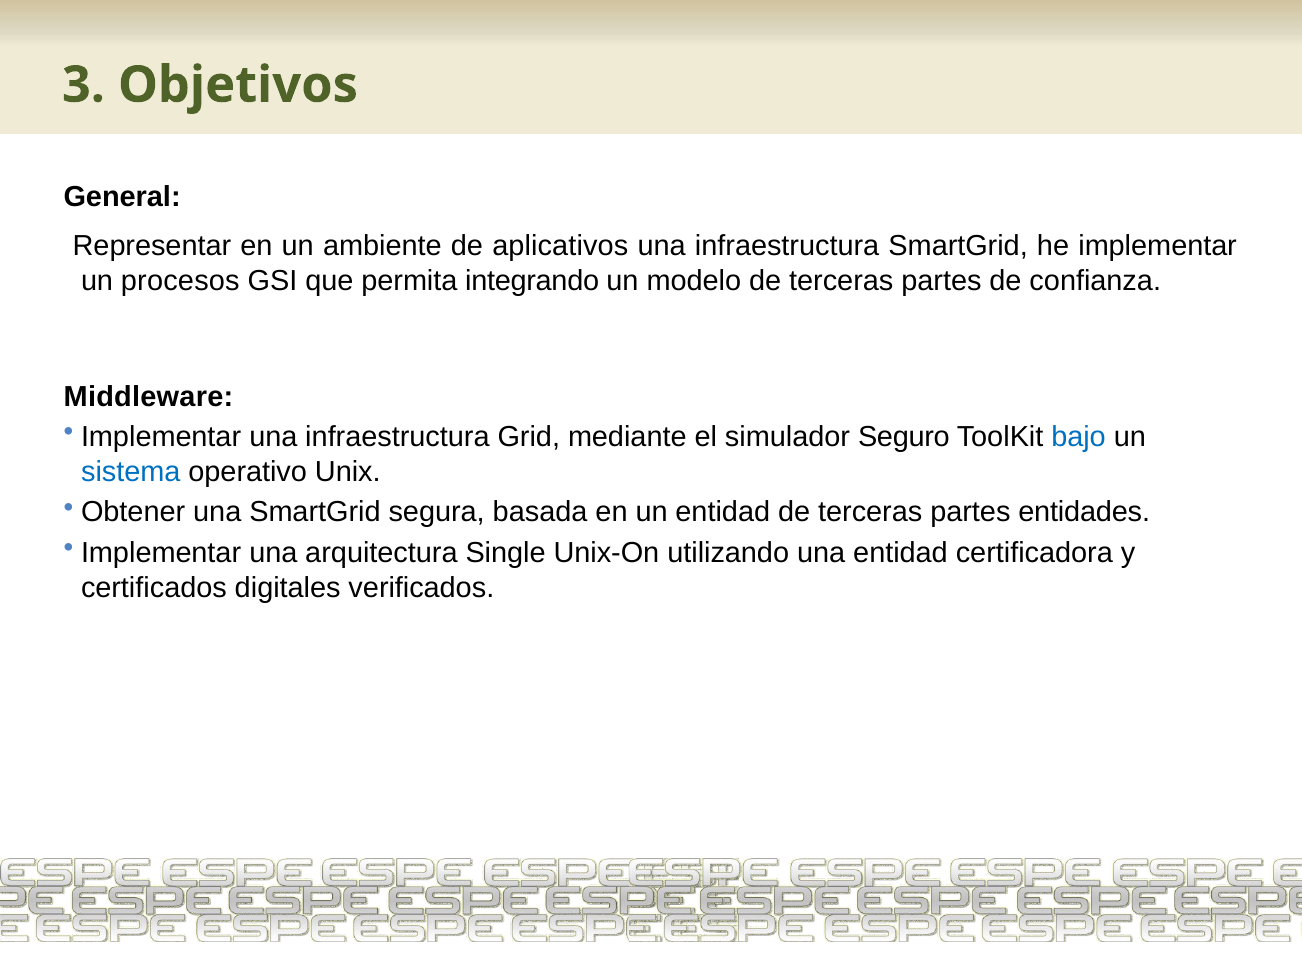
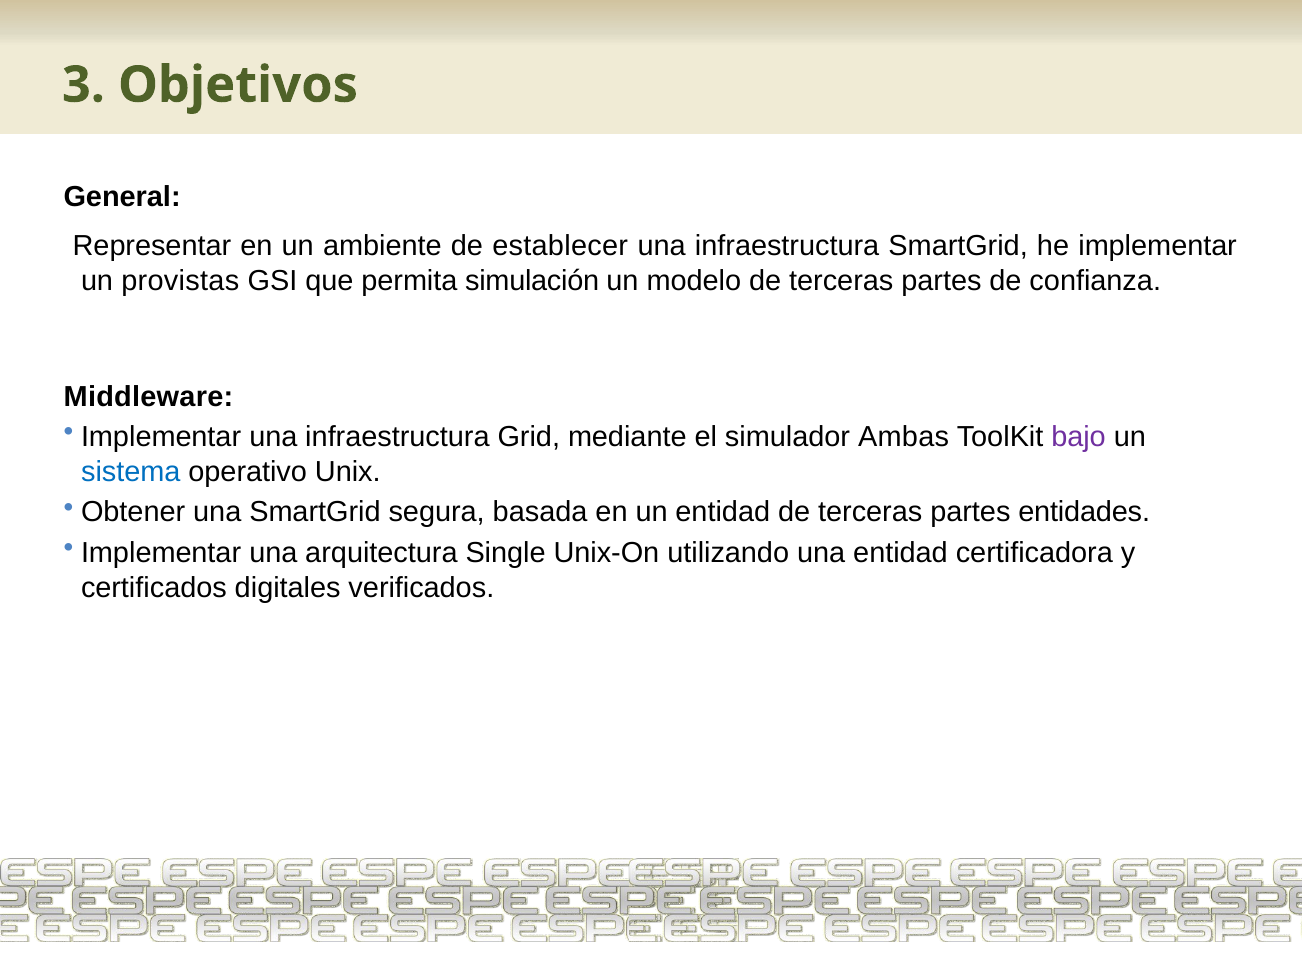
aplicativos: aplicativos -> establecer (560, 246)
procesos: procesos -> provistas (180, 281)
integrando: integrando -> simulación (532, 281)
Seguro: Seguro -> Ambas (904, 437)
bajo colour: blue -> purple (1079, 437)
